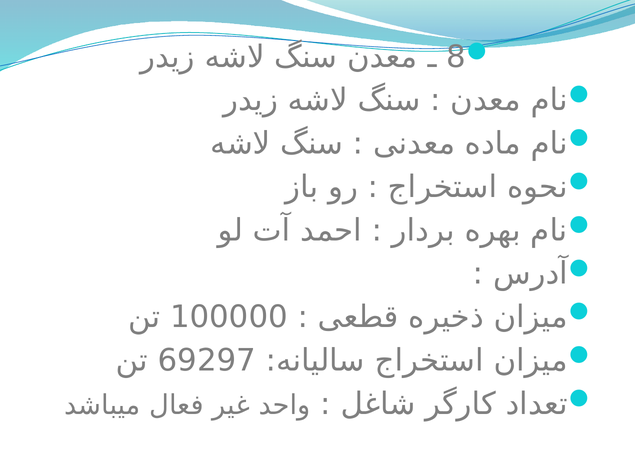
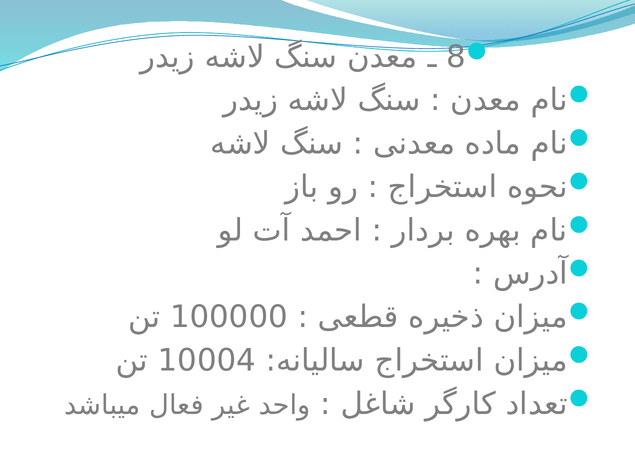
69297: 69297 -> 10004 (207, 361)
